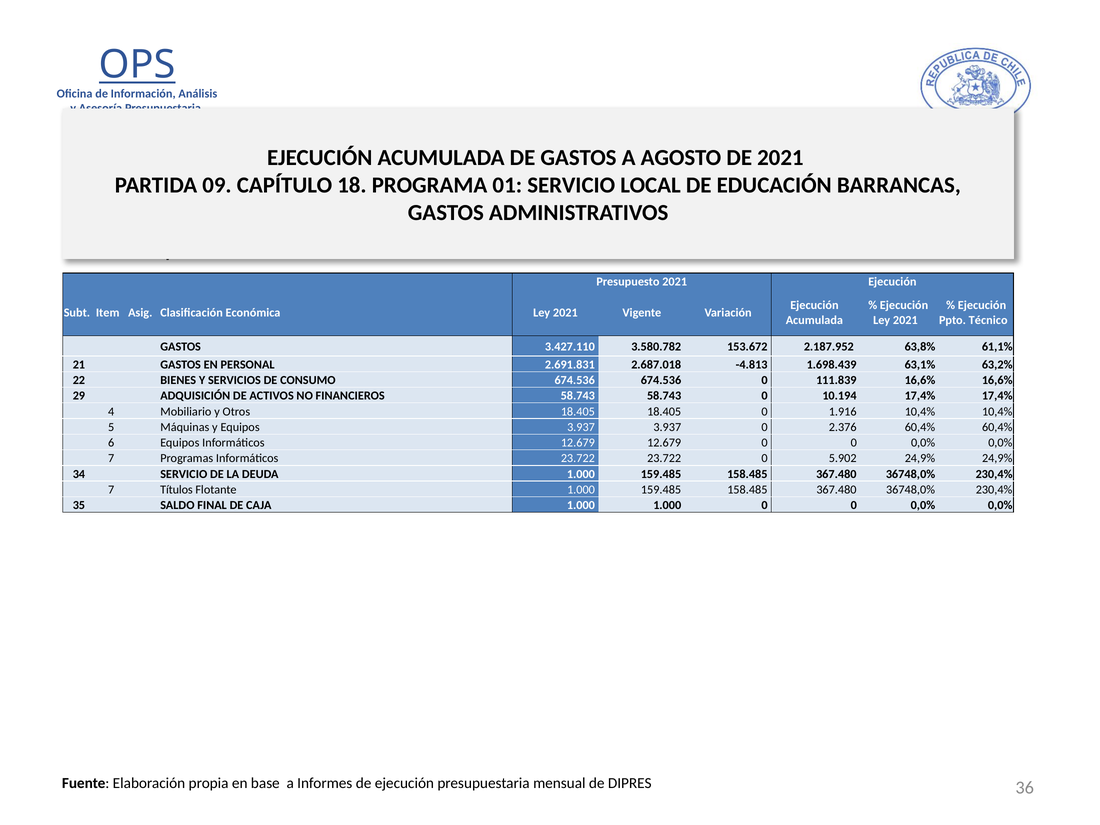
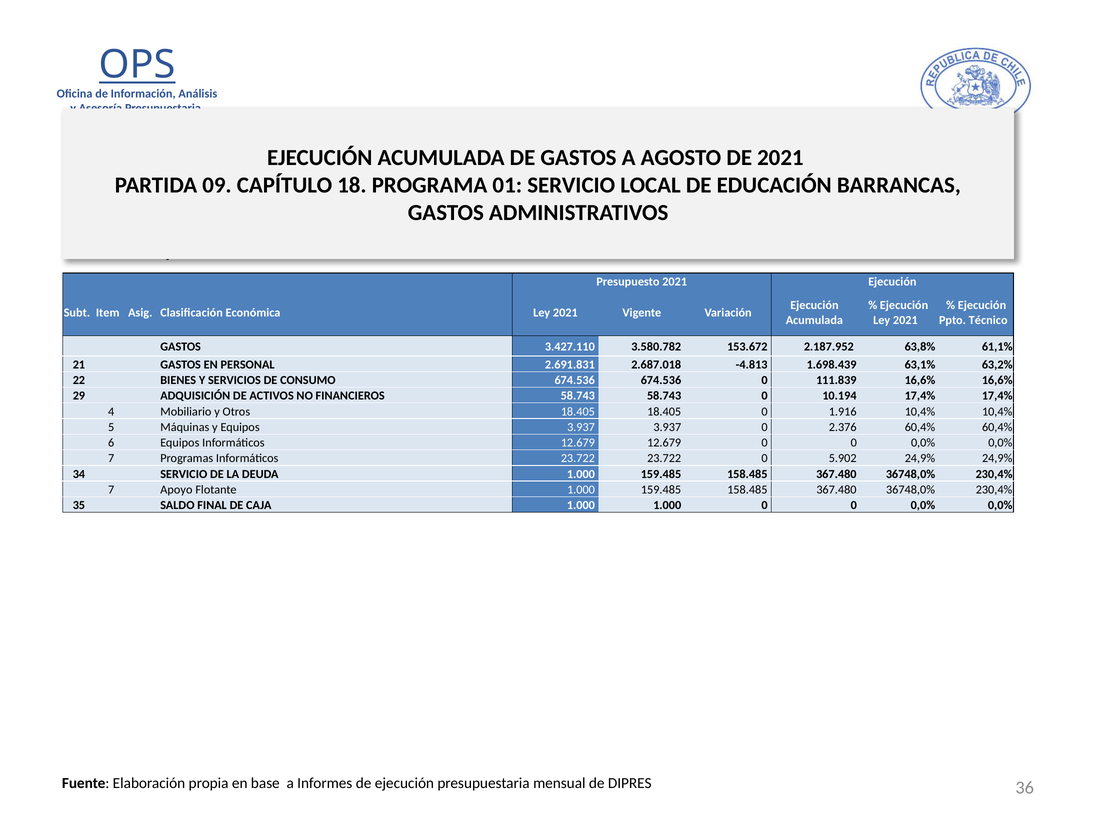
Títulos: Títulos -> Apoyo (176, 490)
